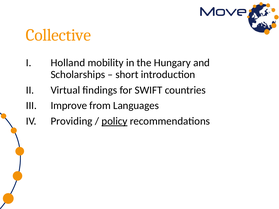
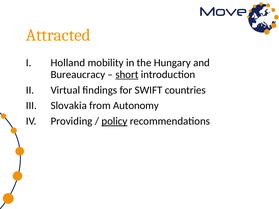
Collective: Collective -> Attracted (58, 35)
Scholarships: Scholarships -> Bureaucracy (78, 75)
short underline: none -> present (127, 75)
Improve: Improve -> Slovakia (69, 106)
Languages: Languages -> Autonomy (136, 106)
